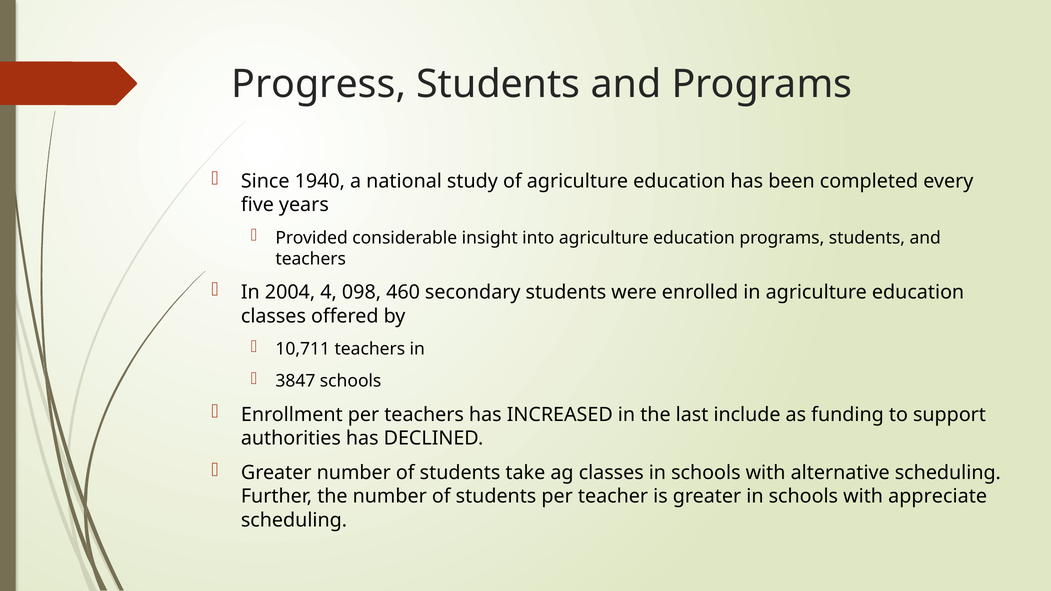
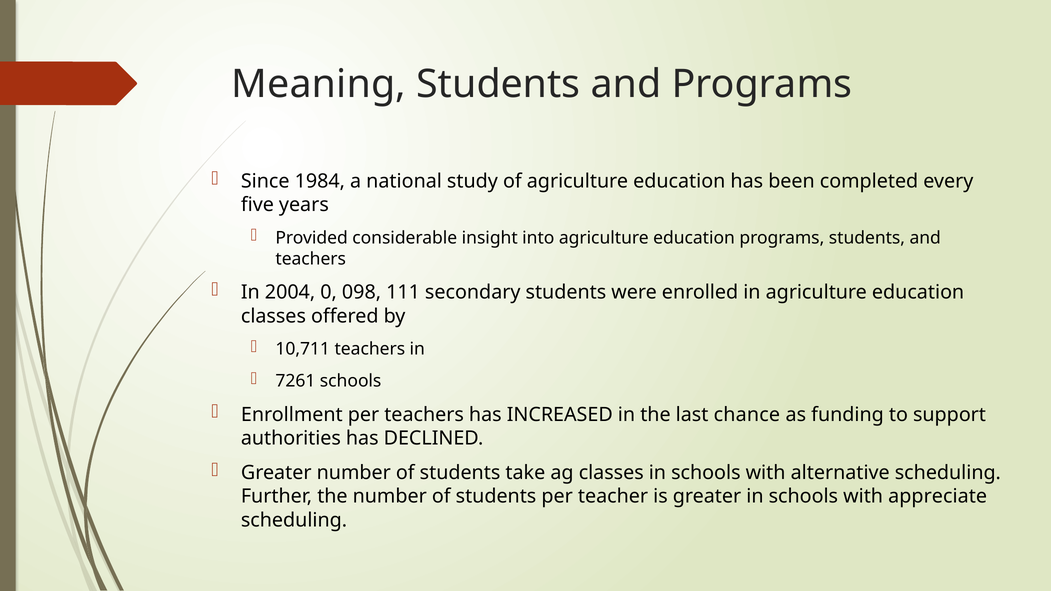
Progress: Progress -> Meaning (319, 84)
1940: 1940 -> 1984 (320, 181)
4: 4 -> 0 (329, 293)
460: 460 -> 111 (403, 293)
3847: 3847 -> 7261 (295, 381)
include: include -> chance (747, 415)
